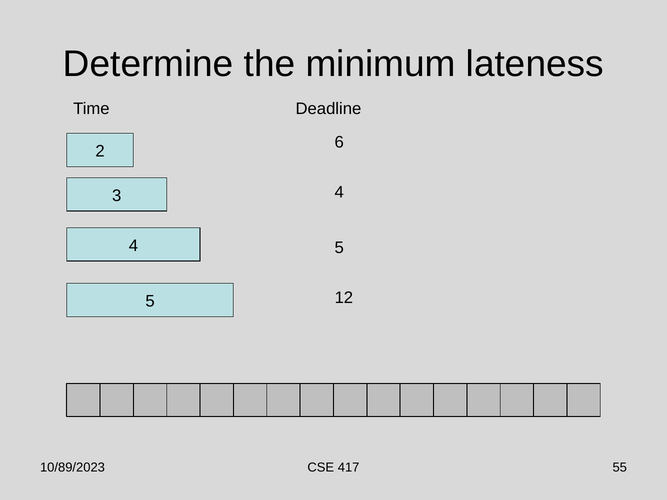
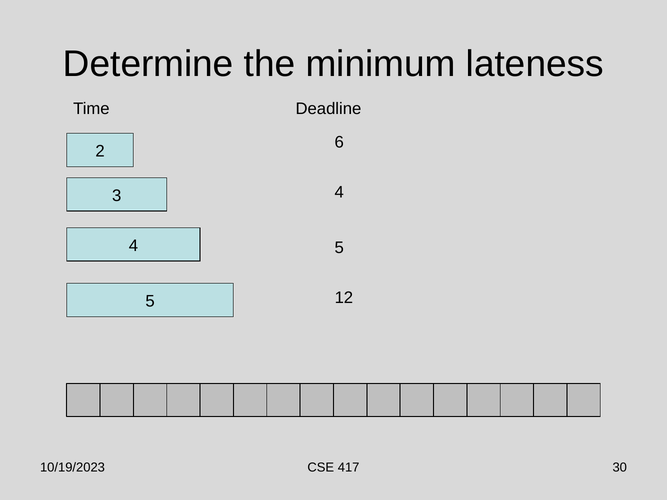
10/89/2023: 10/89/2023 -> 10/19/2023 (72, 468)
55: 55 -> 30 (620, 468)
